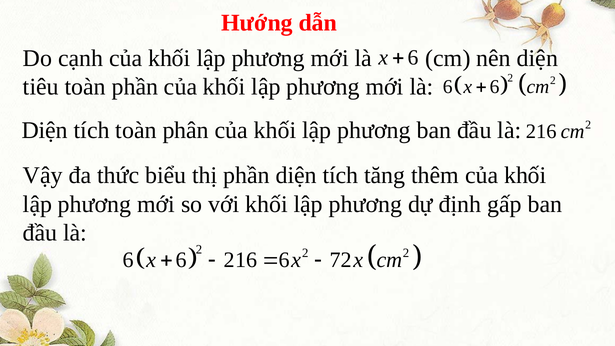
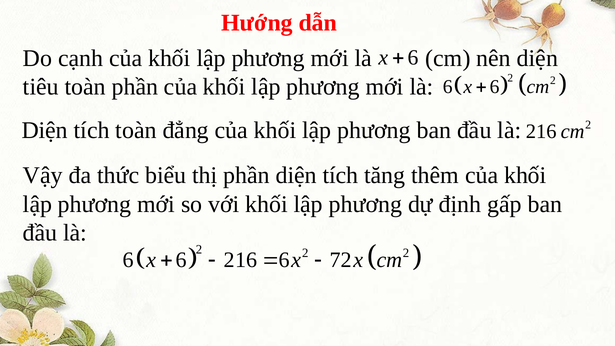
phân: phân -> đẳng (186, 131)
